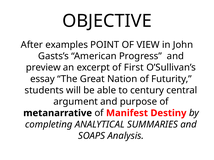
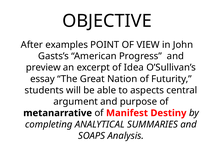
First: First -> Idea (134, 68)
century: century -> aspects (147, 91)
